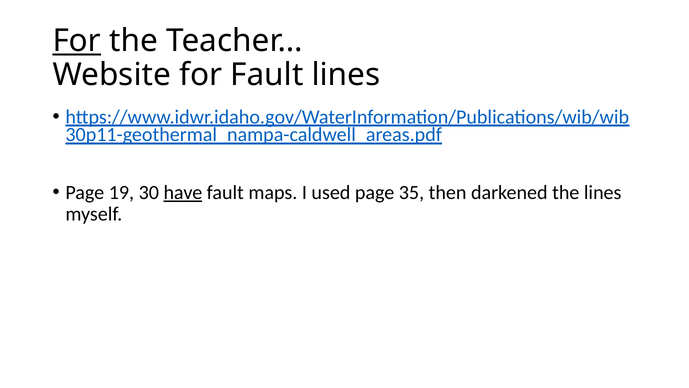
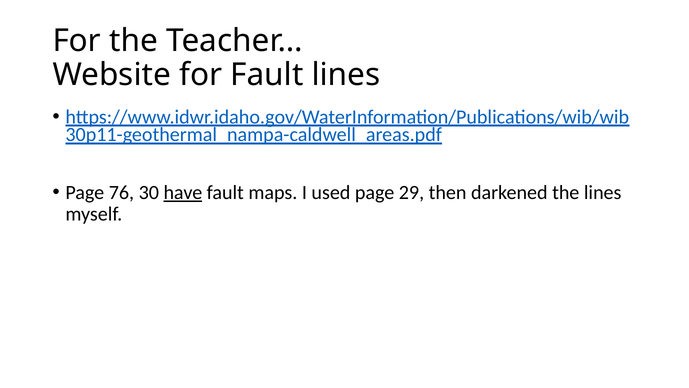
For underline: present -> none (77, 41)
19: 19 -> 76 (121, 192)
35: 35 -> 29 (411, 192)
